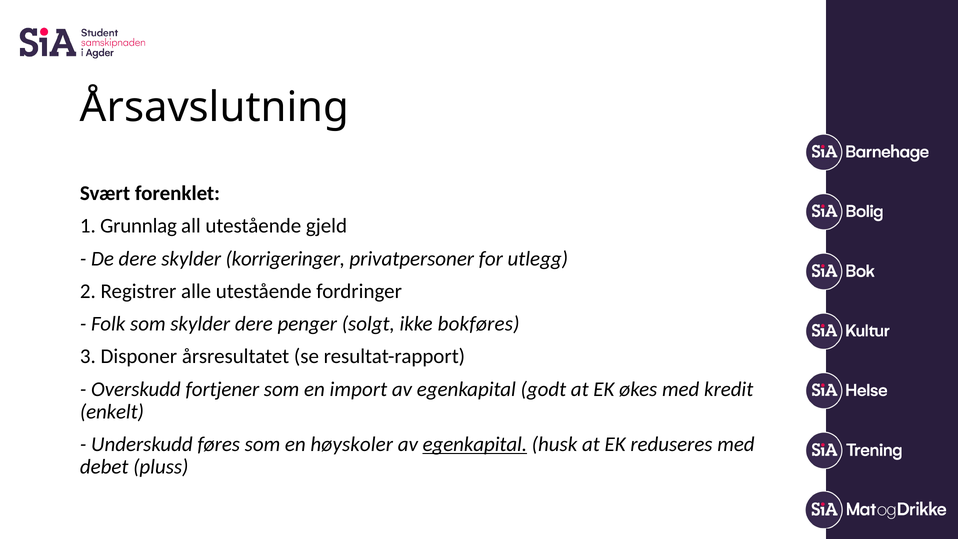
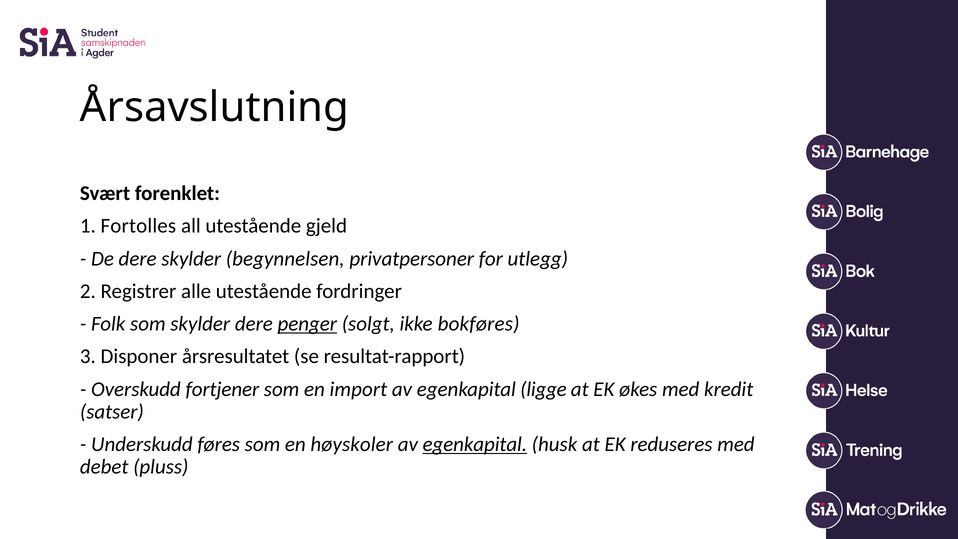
Grunnlag: Grunnlag -> Fortolles (138, 226)
korrigeringer: korrigeringer -> begynnelsen (285, 259)
penger underline: none -> present (307, 324)
godt: godt -> ligge (543, 389)
enkelt: enkelt -> satser (112, 412)
